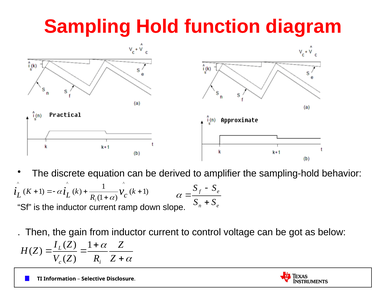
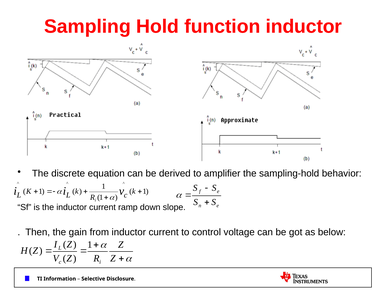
function diagram: diagram -> inductor (304, 26)
